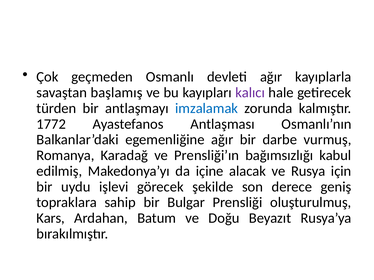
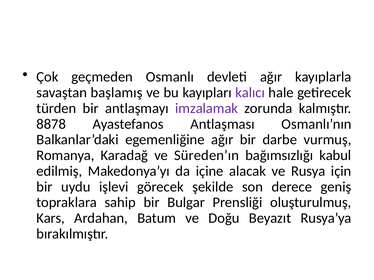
imzalamak colour: blue -> purple (207, 108)
1772: 1772 -> 8878 (51, 124)
Prensliği’ın: Prensliği’ın -> Süreden’ın (207, 156)
